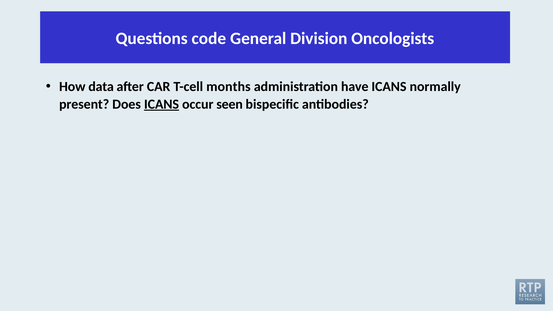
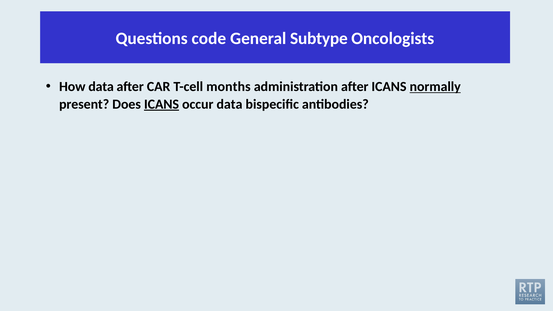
Division: Division -> Subtype (319, 39)
administration have: have -> after (355, 87)
normally underline: none -> present (435, 87)
occur seen: seen -> data (229, 104)
